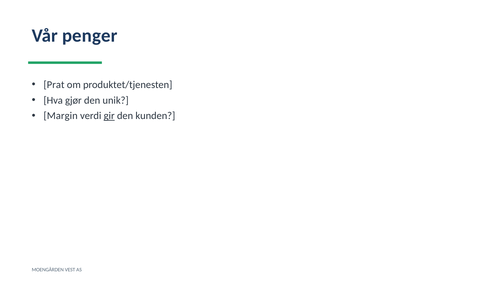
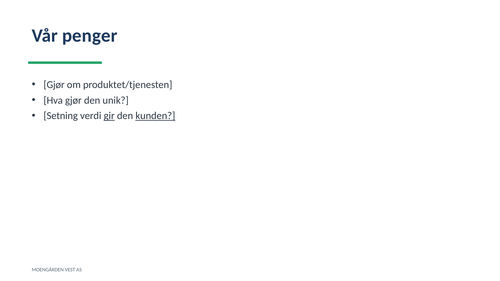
Prat: Prat -> Gjør (54, 85)
Margin: Margin -> Setning (61, 116)
kunden underline: none -> present (155, 116)
